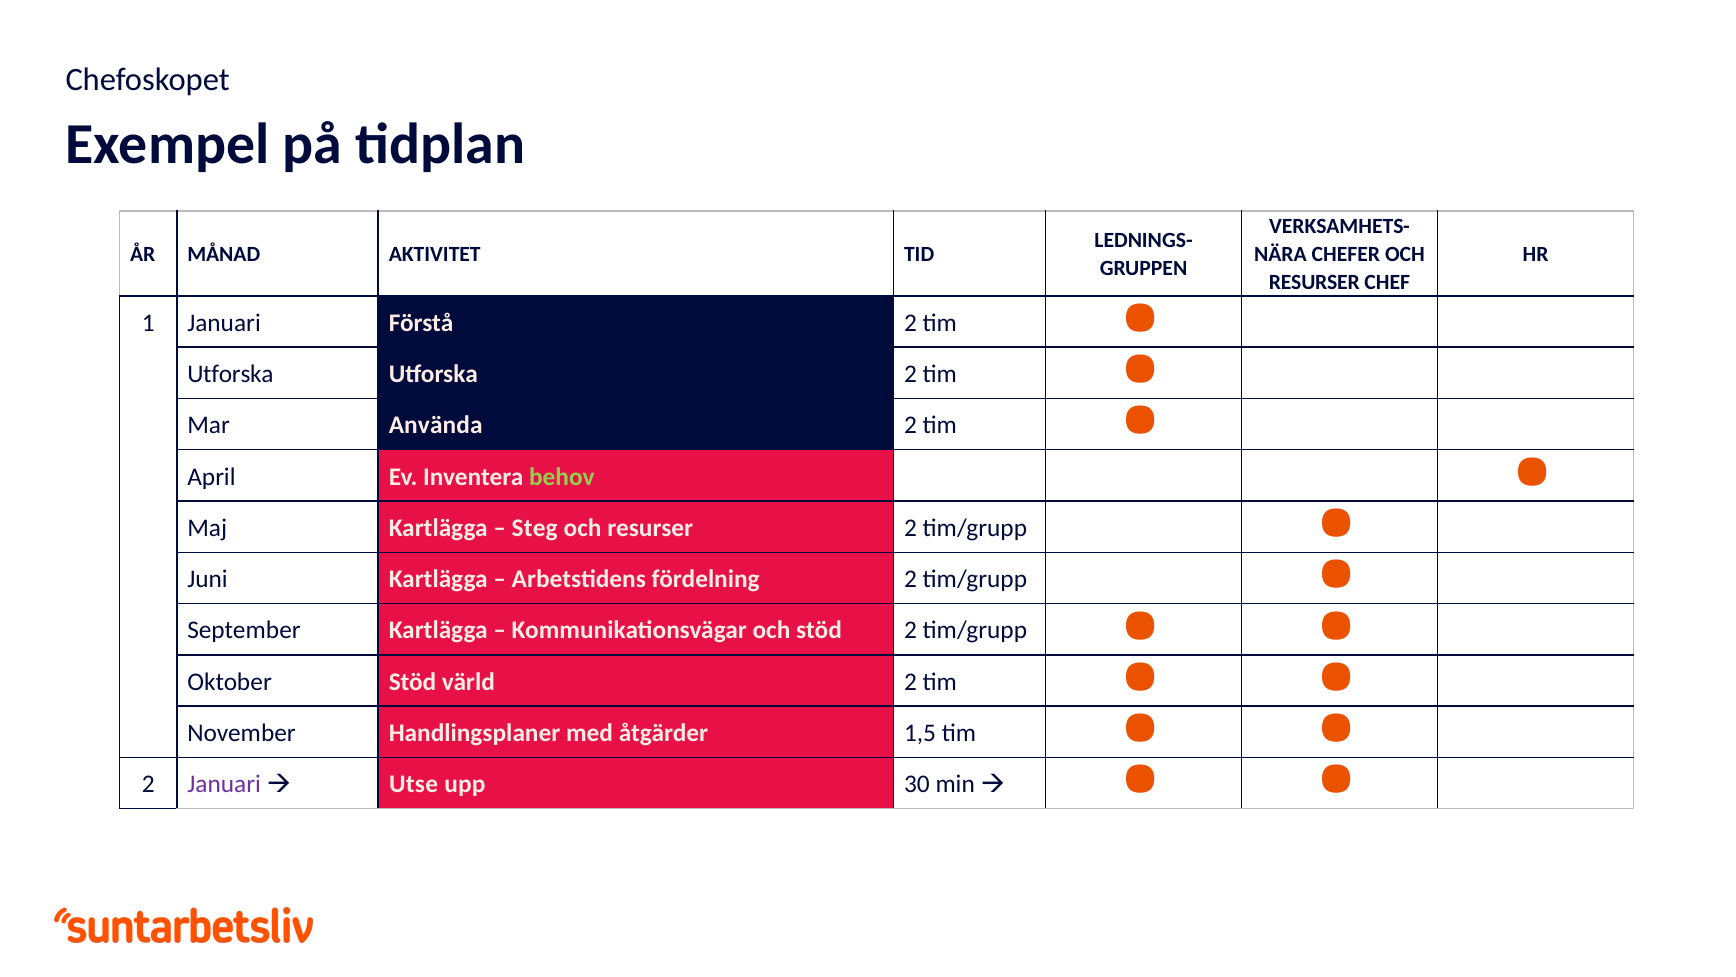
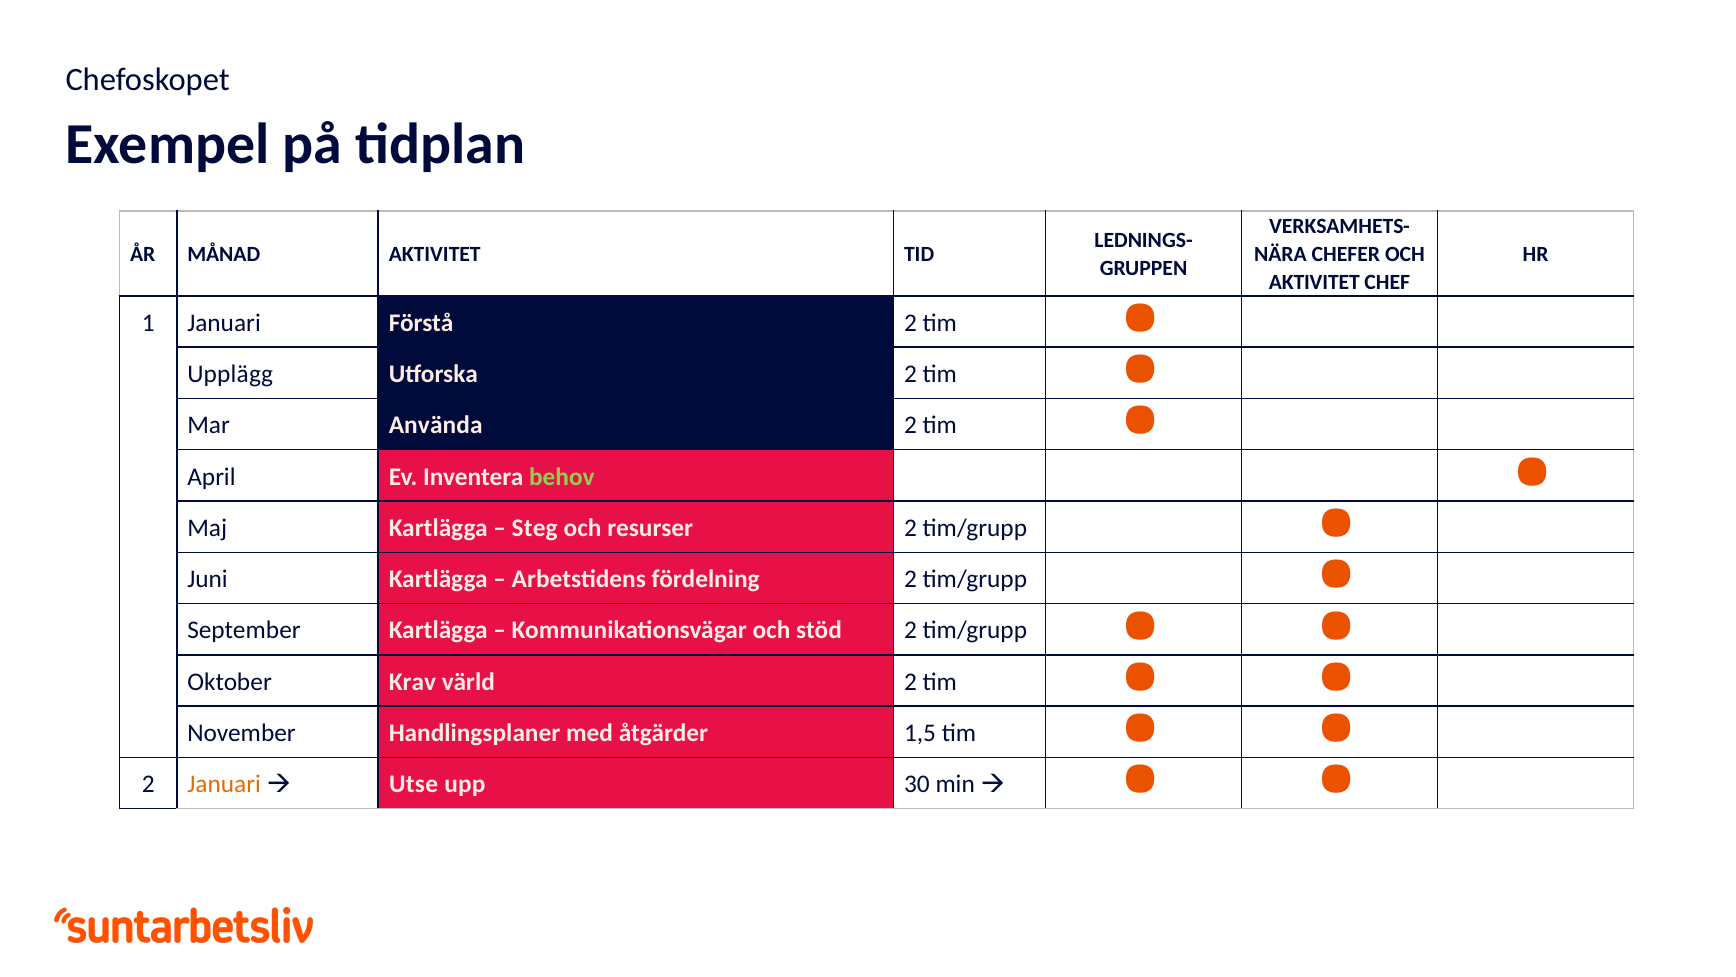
RESURSER: RESURSER -> AKTIVITET (1314, 283)
Utforska: Utforska -> Upplägg (230, 374)
Oktober Stöd: Stöd -> Krav (412, 682)
Januari colour: purple -> orange (224, 784)
